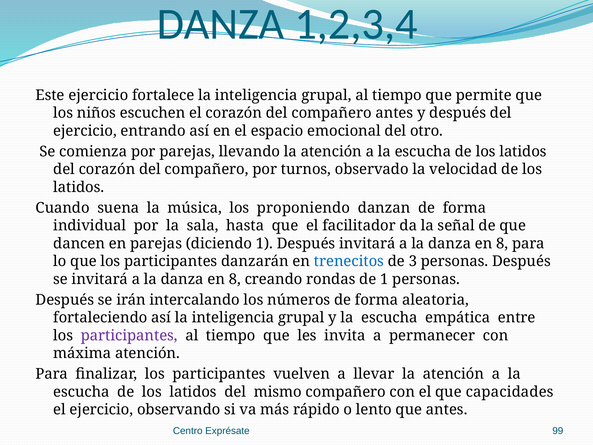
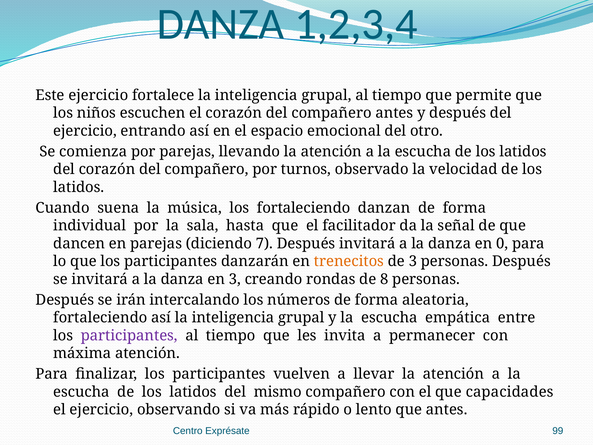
los proponiendo: proponiendo -> fortaleciendo (304, 208)
diciendo 1: 1 -> 7 (264, 243)
8: 8 -> 0 (502, 243)
trenecitos colour: blue -> orange (349, 261)
8: 8 -> 3 (235, 279)
de 1: 1 -> 8 (384, 279)
